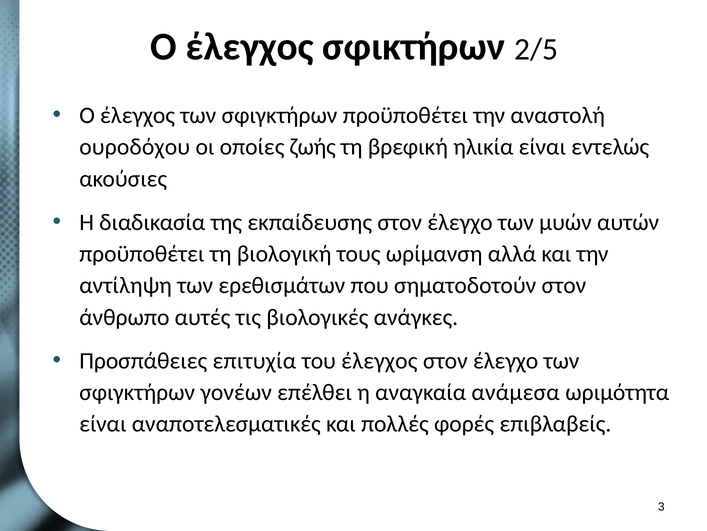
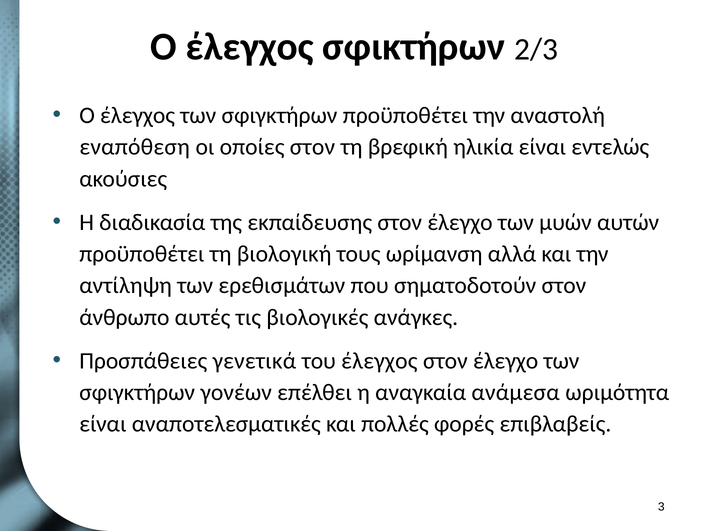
2/5: 2/5 -> 2/3 (536, 49)
ουροδόχου: ουροδόχου -> εναπόθεση (135, 147)
οποίες ζωής: ζωής -> στον (312, 147)
επιτυχία: επιτυχία -> γενετικά (254, 360)
